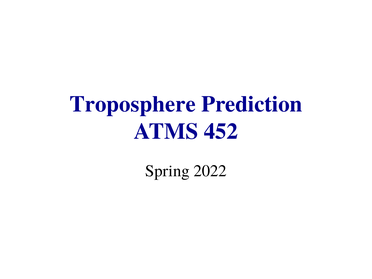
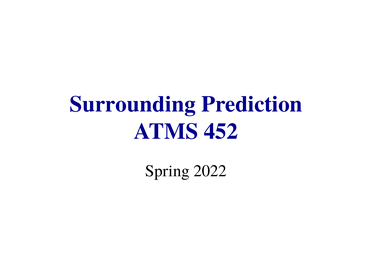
Troposphere: Troposphere -> Surrounding (133, 104)
